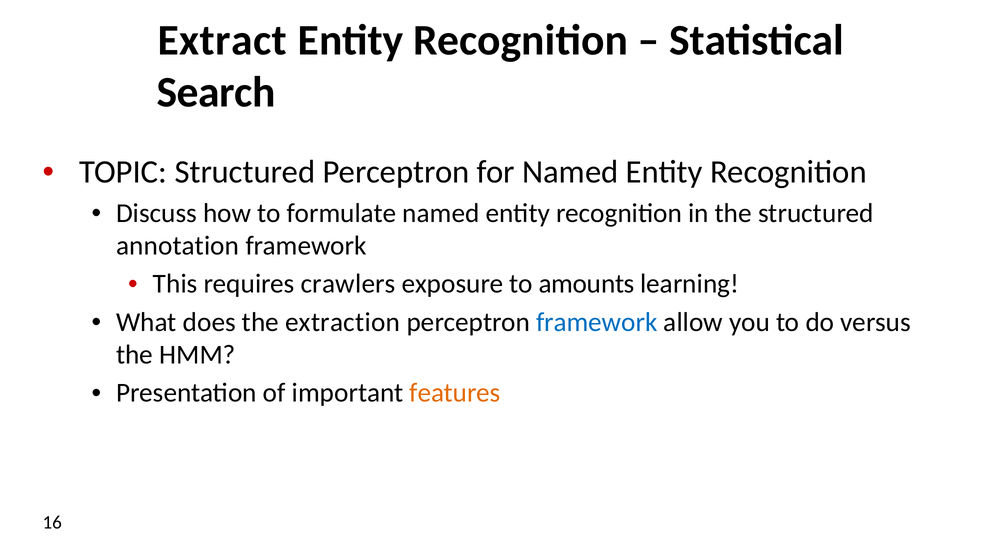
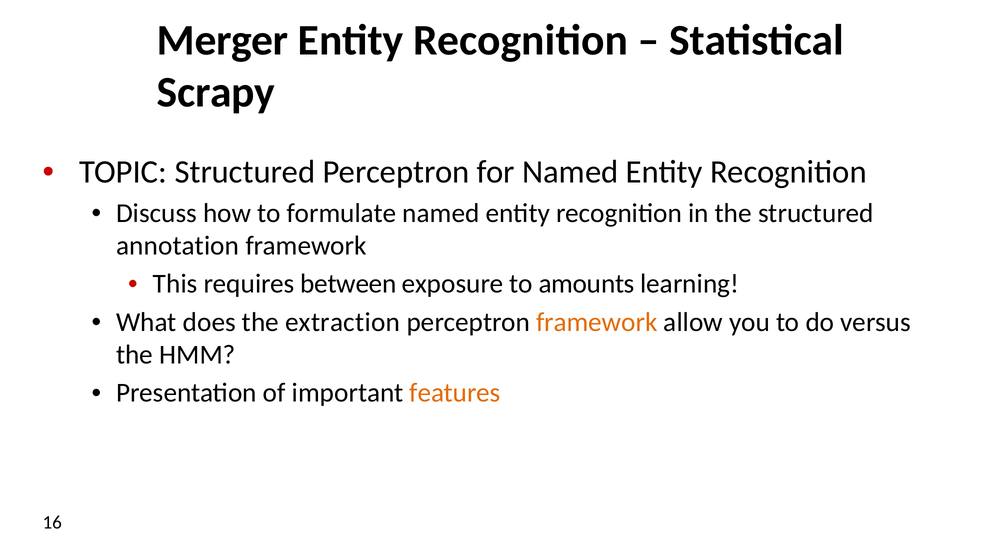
Extract: Extract -> Merger (223, 40)
Search: Search -> Scrapy (216, 93)
crawlers: crawlers -> between (348, 284)
framework colour: blue -> orange (597, 322)
